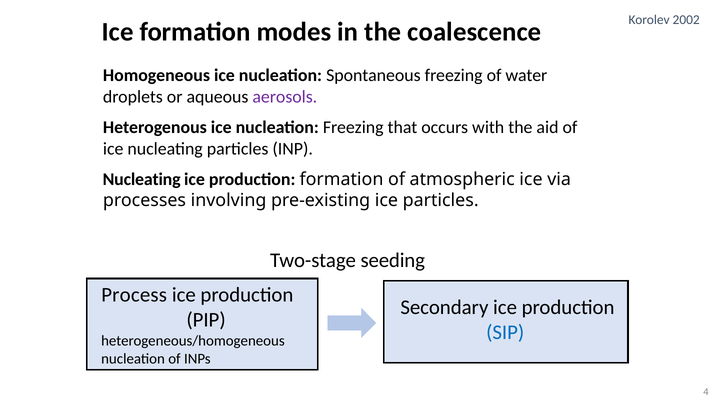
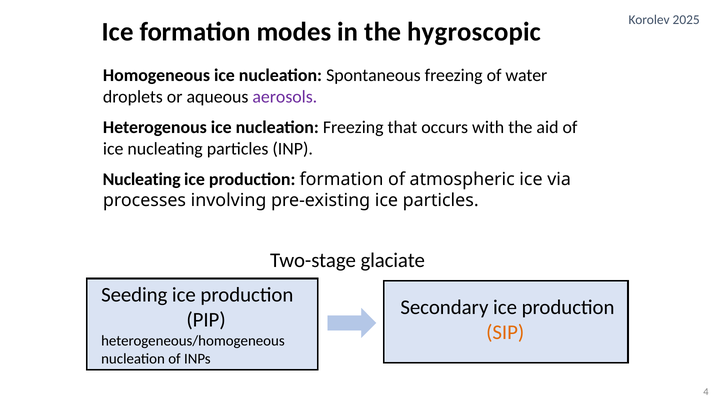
2002: 2002 -> 2025 (686, 20)
coalescence: coalescence -> hygroscopic (474, 32)
seeding: seeding -> glaciate (393, 260)
Process: Process -> Seeding (134, 295)
SIP colour: blue -> orange (505, 332)
